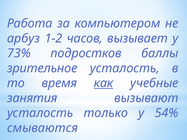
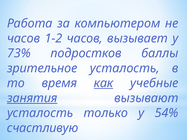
арбуз: арбуз -> часов (24, 38)
занятия underline: none -> present (32, 98)
смываются: смываются -> счастливую (43, 128)
